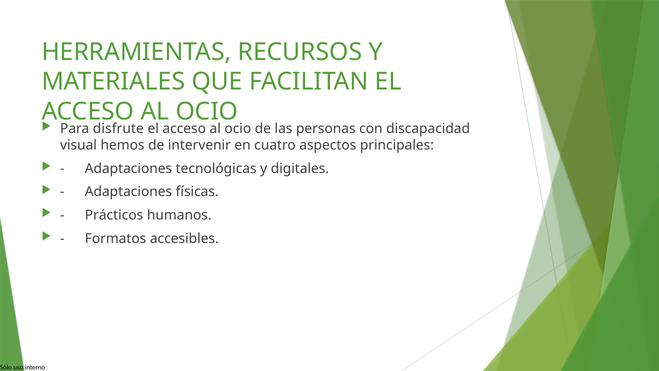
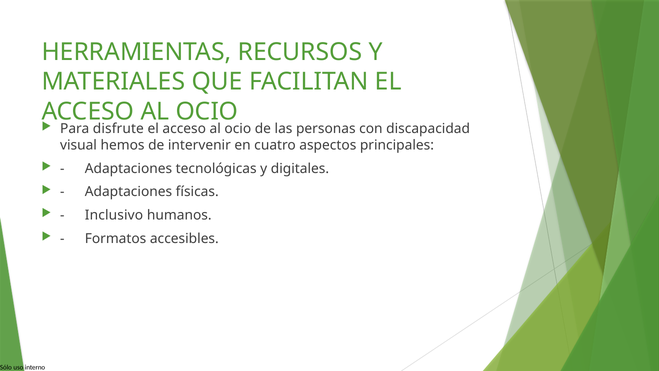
Prácticos: Prácticos -> Inclusivo (114, 215)
